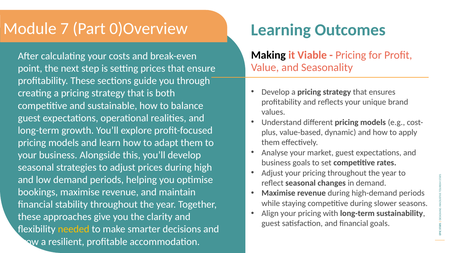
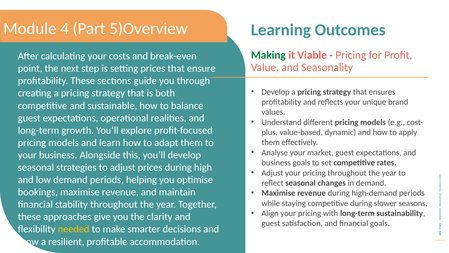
7: 7 -> 4 (65, 29)
0)Overview: 0)Overview -> 5)Overview (149, 29)
Making colour: black -> green (268, 55)
